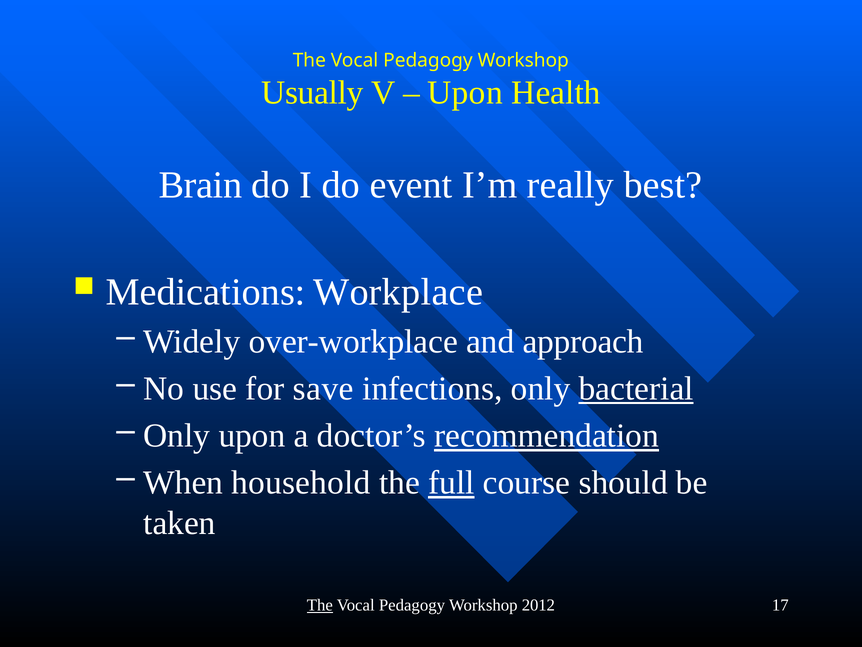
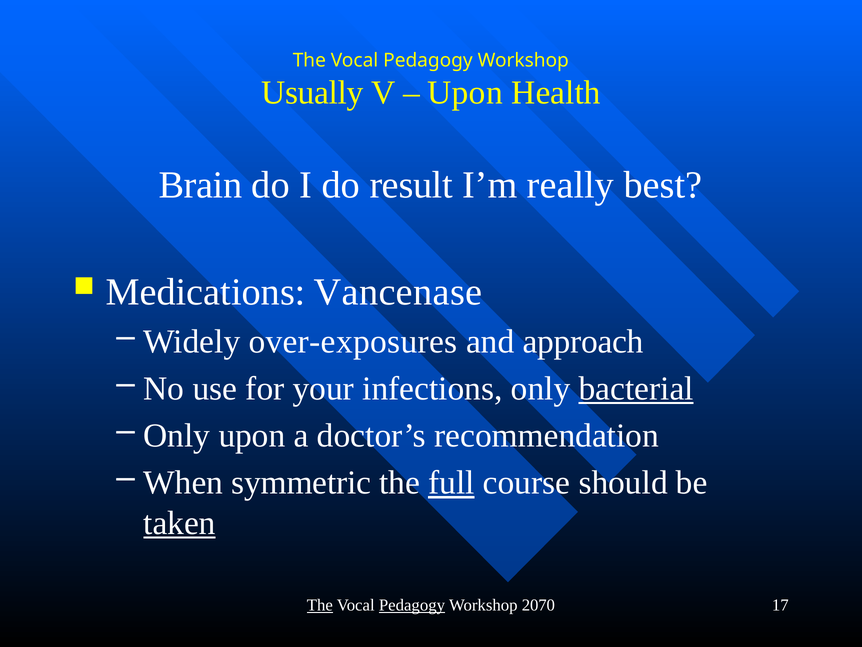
event: event -> result (411, 185)
Workplace: Workplace -> Vancenase (398, 292)
over-workplace: over-workplace -> over-exposures (353, 342)
save: save -> your (323, 389)
recommendation underline: present -> none (547, 435)
household: household -> symmetric (301, 482)
taken underline: none -> present (180, 523)
Pedagogy underline: none -> present (412, 605)
2012: 2012 -> 2070 (538, 605)
